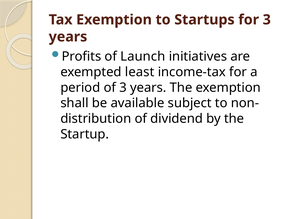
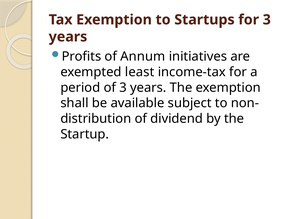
Launch: Launch -> Annum (143, 56)
